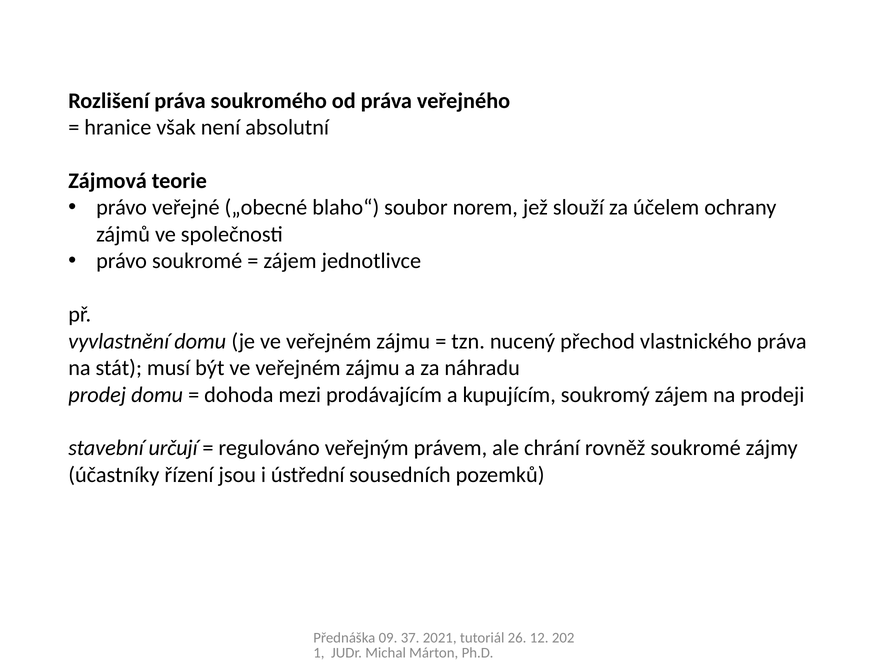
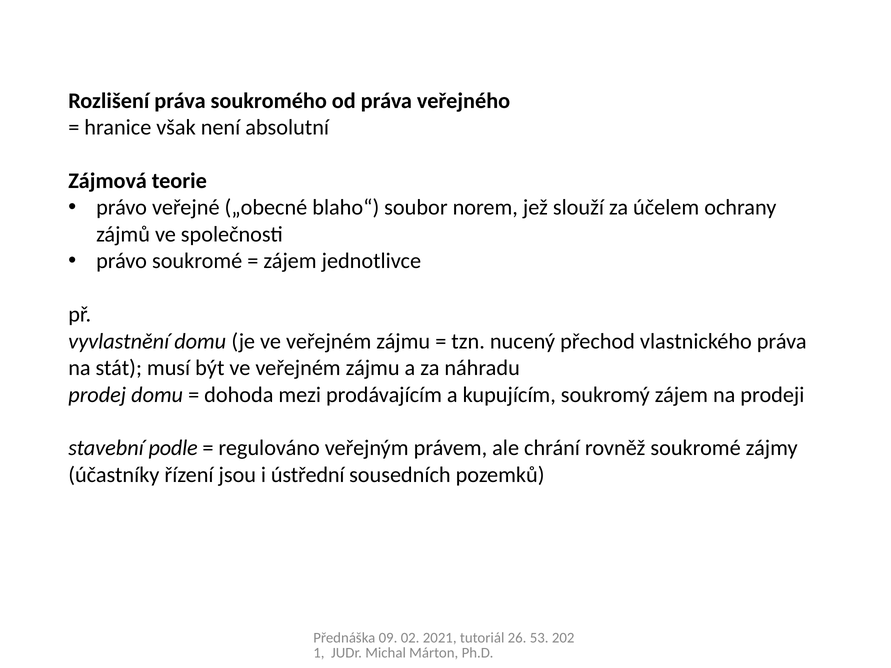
určují: určují -> podle (173, 448)
37: 37 -> 02 (410, 638)
12: 12 -> 53 (539, 638)
